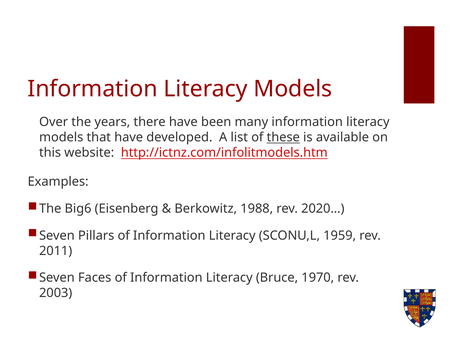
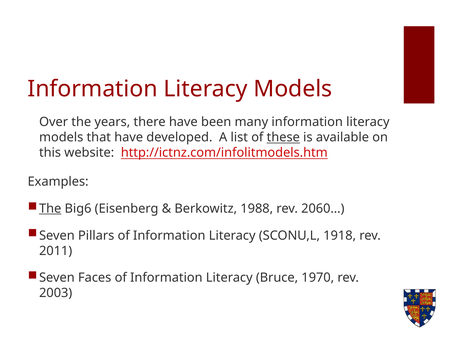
The underline: none -> present (50, 209)
2020…: 2020… -> 2060… (323, 209)
1959: 1959 -> 1918 (340, 235)
